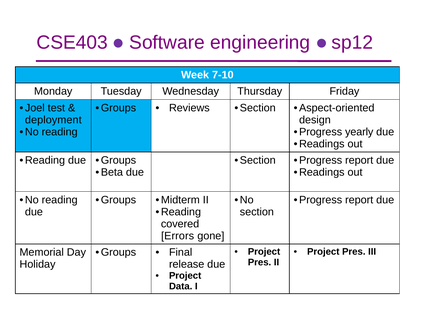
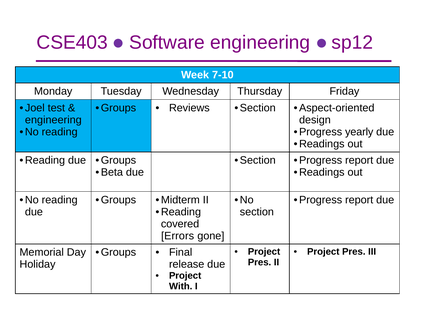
deployment: deployment -> engineering (53, 120)
Data: Data -> With (181, 287)
